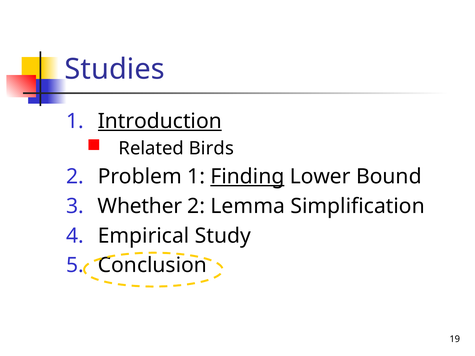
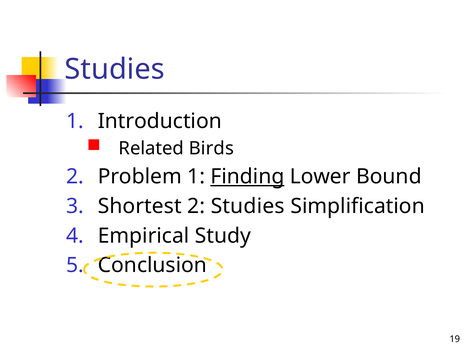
Introduction underline: present -> none (160, 121)
Whether: Whether -> Shortest (140, 206)
2 Lemma: Lemma -> Studies (248, 206)
